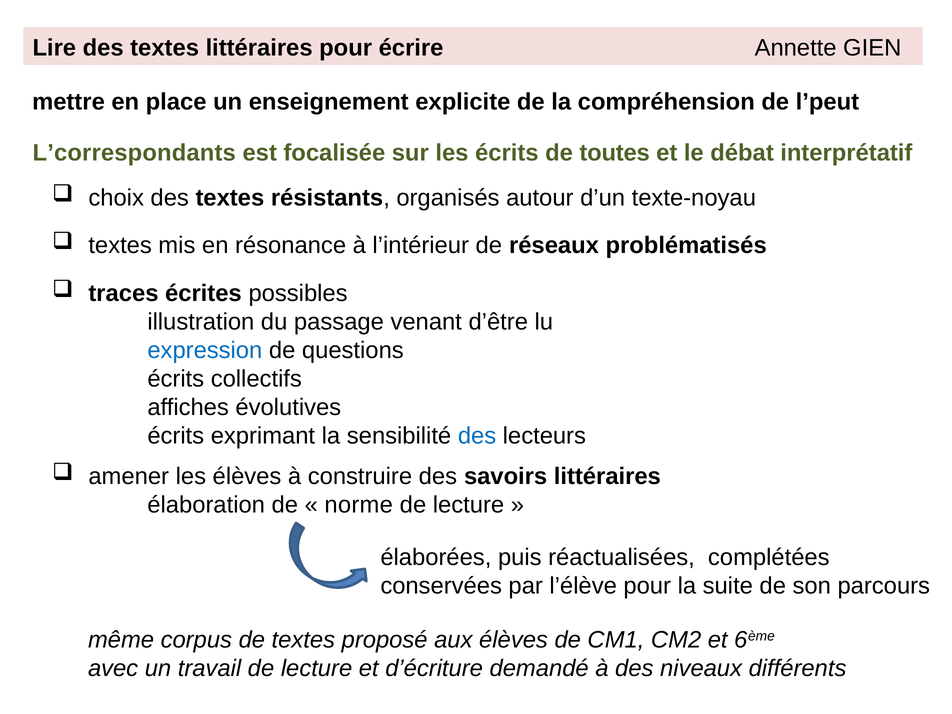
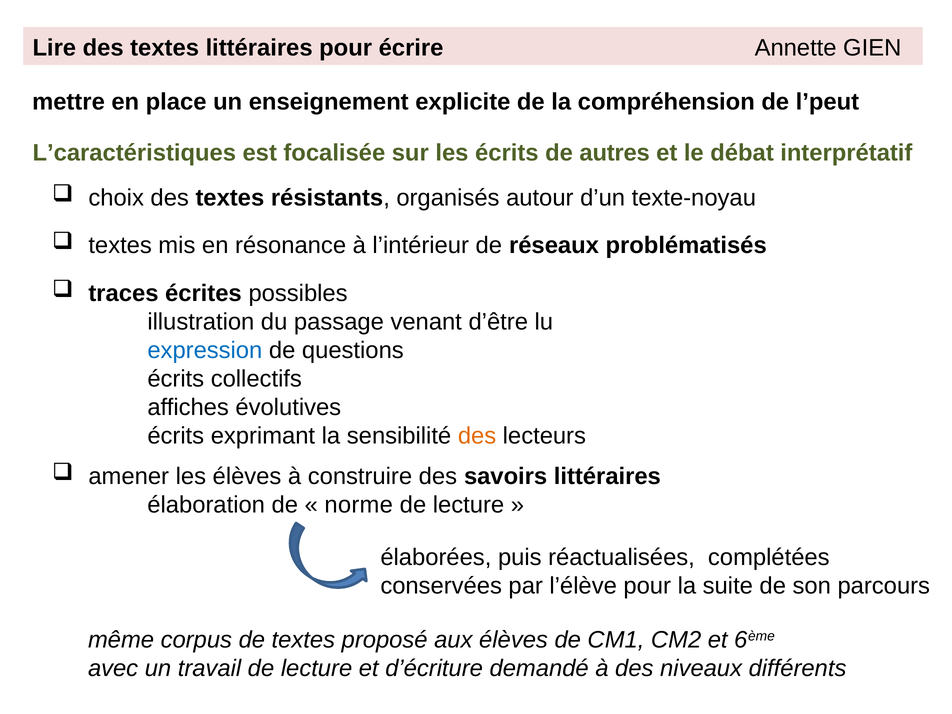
L’correspondants: L’correspondants -> L’caractéristiques (134, 153)
toutes: toutes -> autres (615, 153)
des colour: blue -> orange (477, 436)
